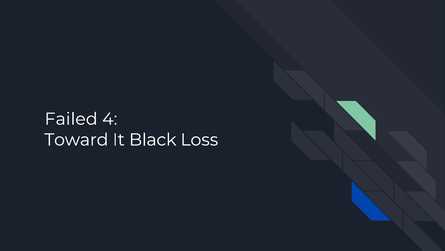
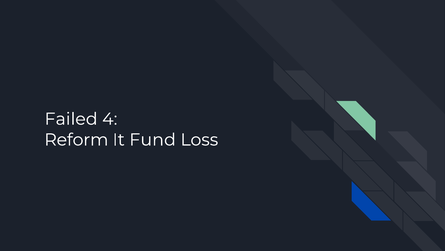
Toward: Toward -> Reform (76, 139)
Black: Black -> Fund (153, 139)
